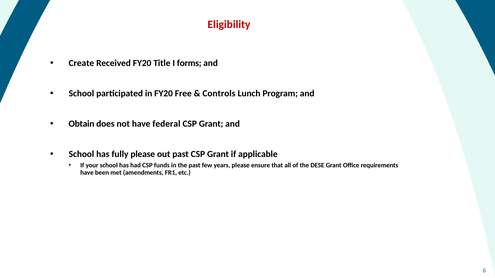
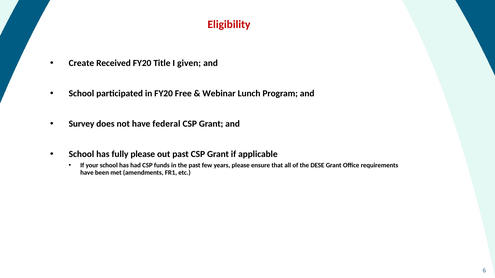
forms: forms -> given (189, 63)
Controls: Controls -> Webinar (219, 94)
Obtain: Obtain -> Survey (81, 124)
